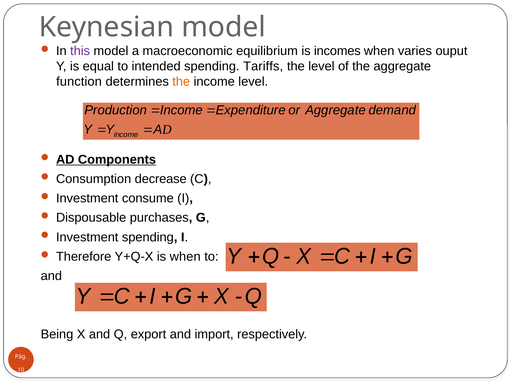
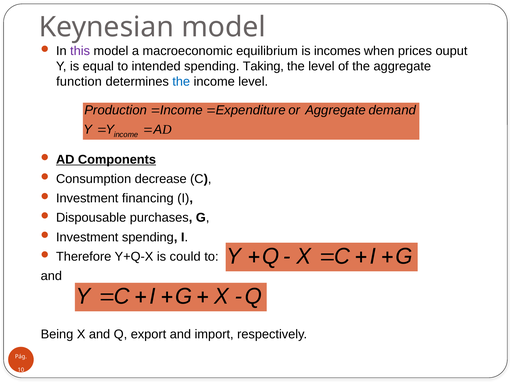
varies: varies -> prices (415, 51)
Tariffs: Tariffs -> Taking (263, 66)
the colour: orange -> blue (181, 82)
consume: consume -> financing (148, 198)
is when: when -> could (185, 257)
